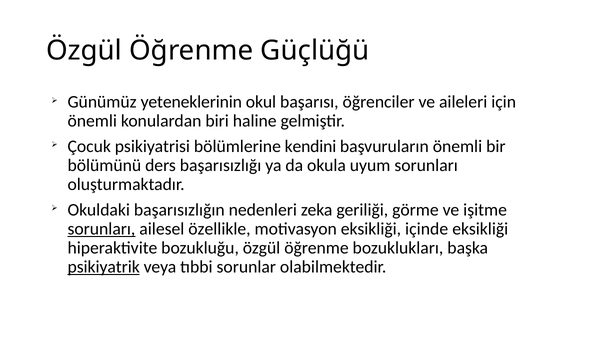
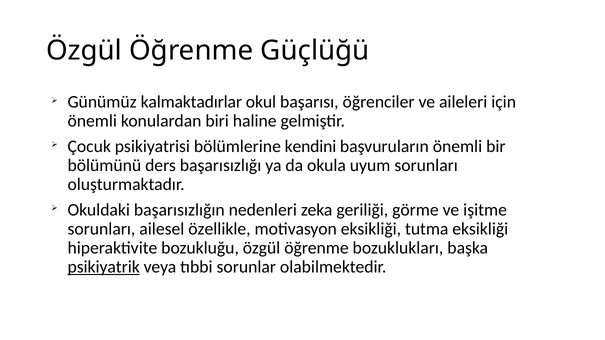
yeteneklerinin: yeteneklerinin -> kalmaktadırlar (191, 102)
sorunları underline: present -> none (101, 229)
içinde: içinde -> tutma (427, 229)
